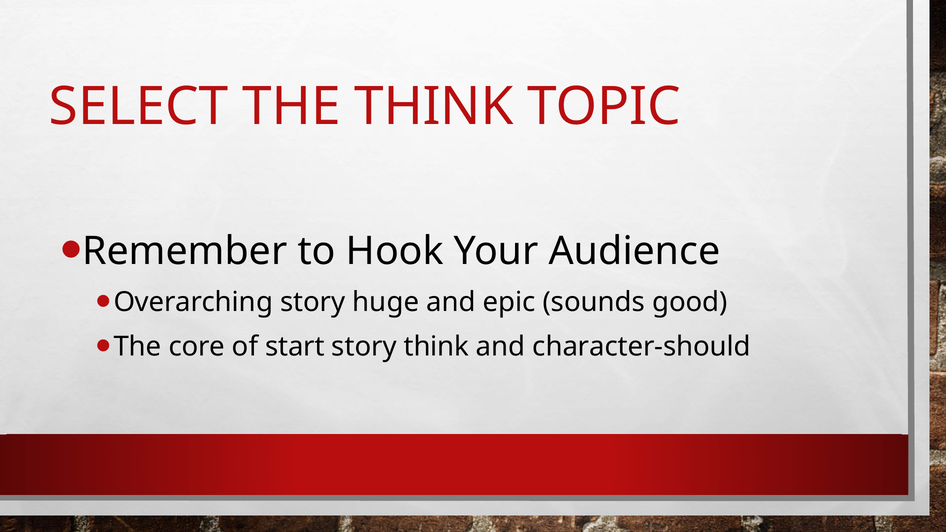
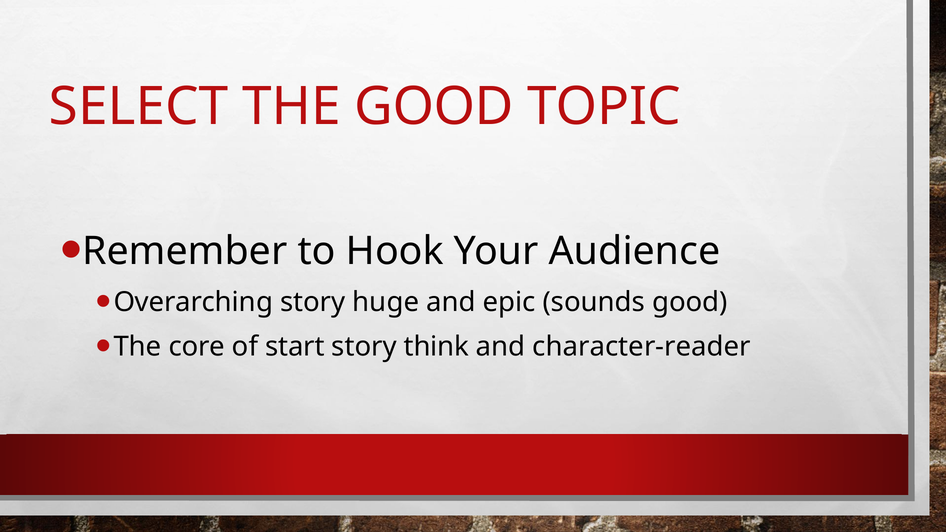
THE THINK: THINK -> GOOD (434, 107)
character-should: character-should -> character-reader (642, 347)
